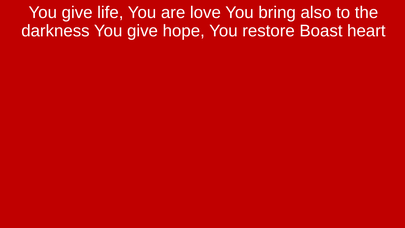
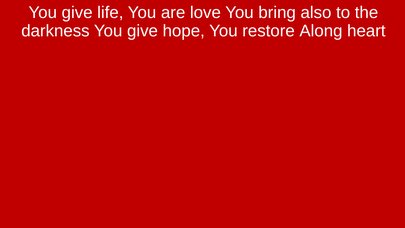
Boast: Boast -> Along (321, 31)
